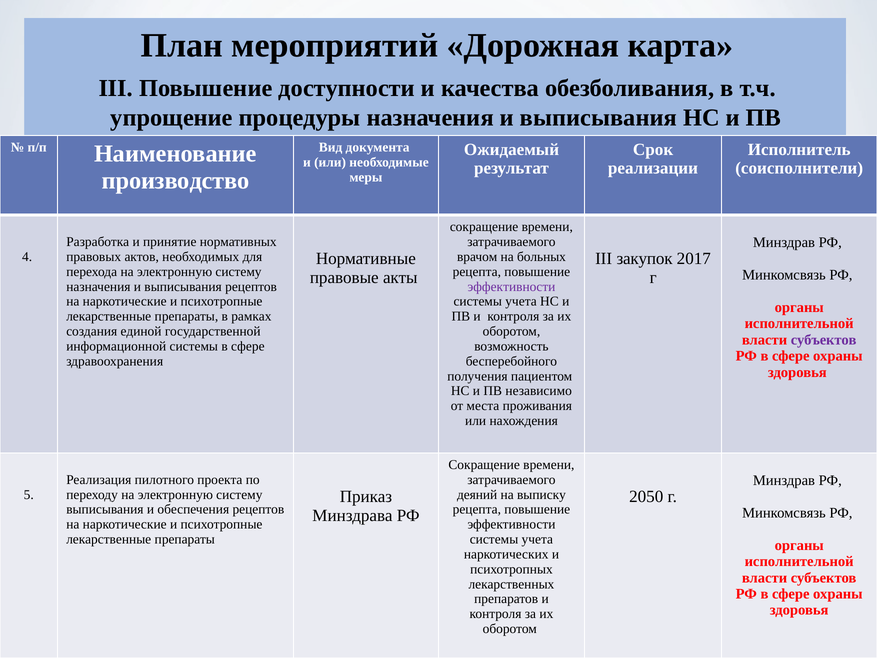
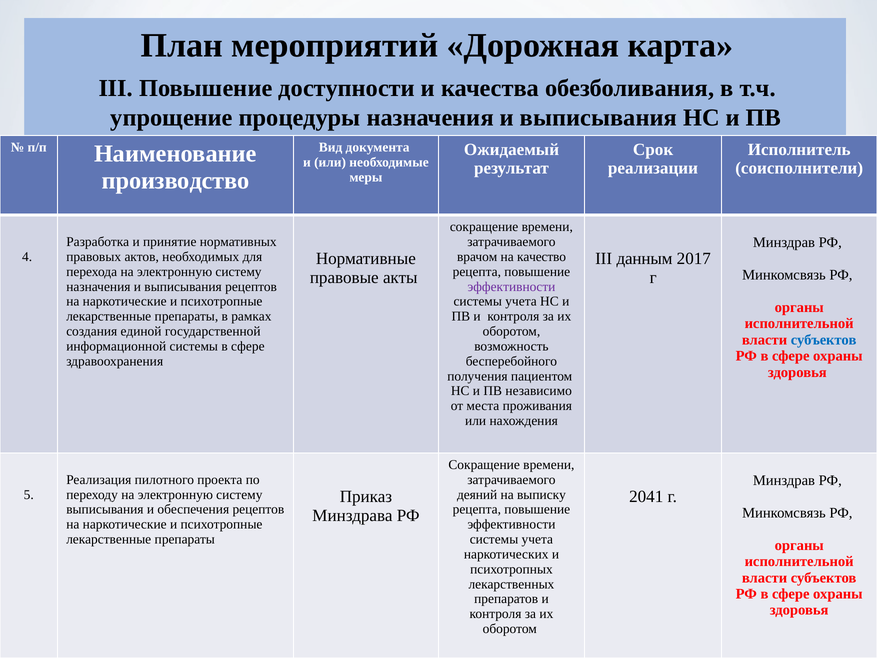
больных: больных -> качество (542, 257)
закупок: закупок -> данным (645, 259)
субъектов colour: purple -> blue (824, 340)
2050: 2050 -> 2041 (646, 496)
